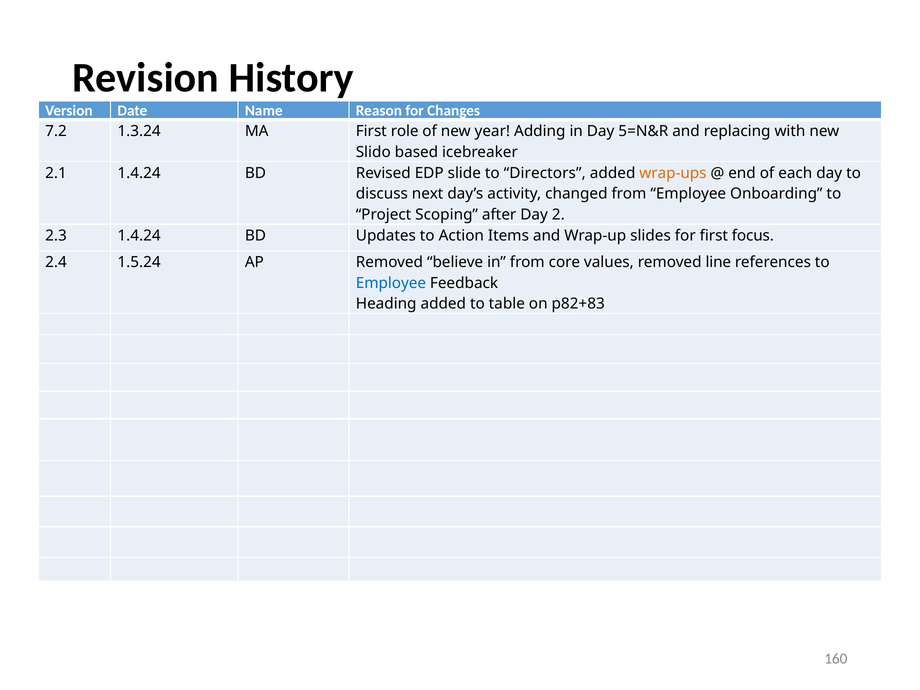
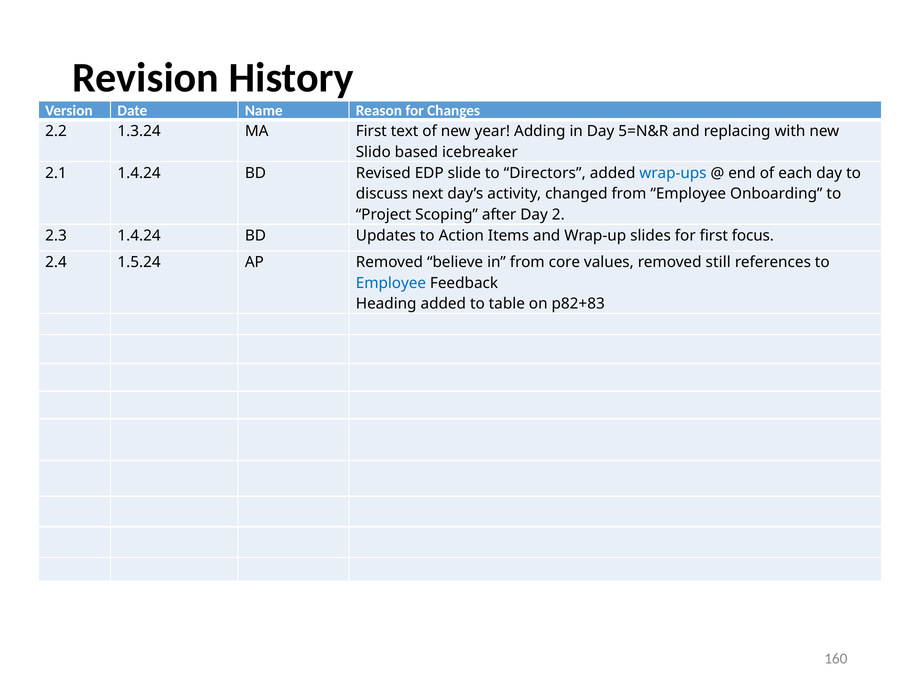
7.2: 7.2 -> 2.2 (56, 131)
role: role -> text (405, 131)
wrap-ups colour: orange -> blue (673, 173)
line: line -> still (718, 262)
